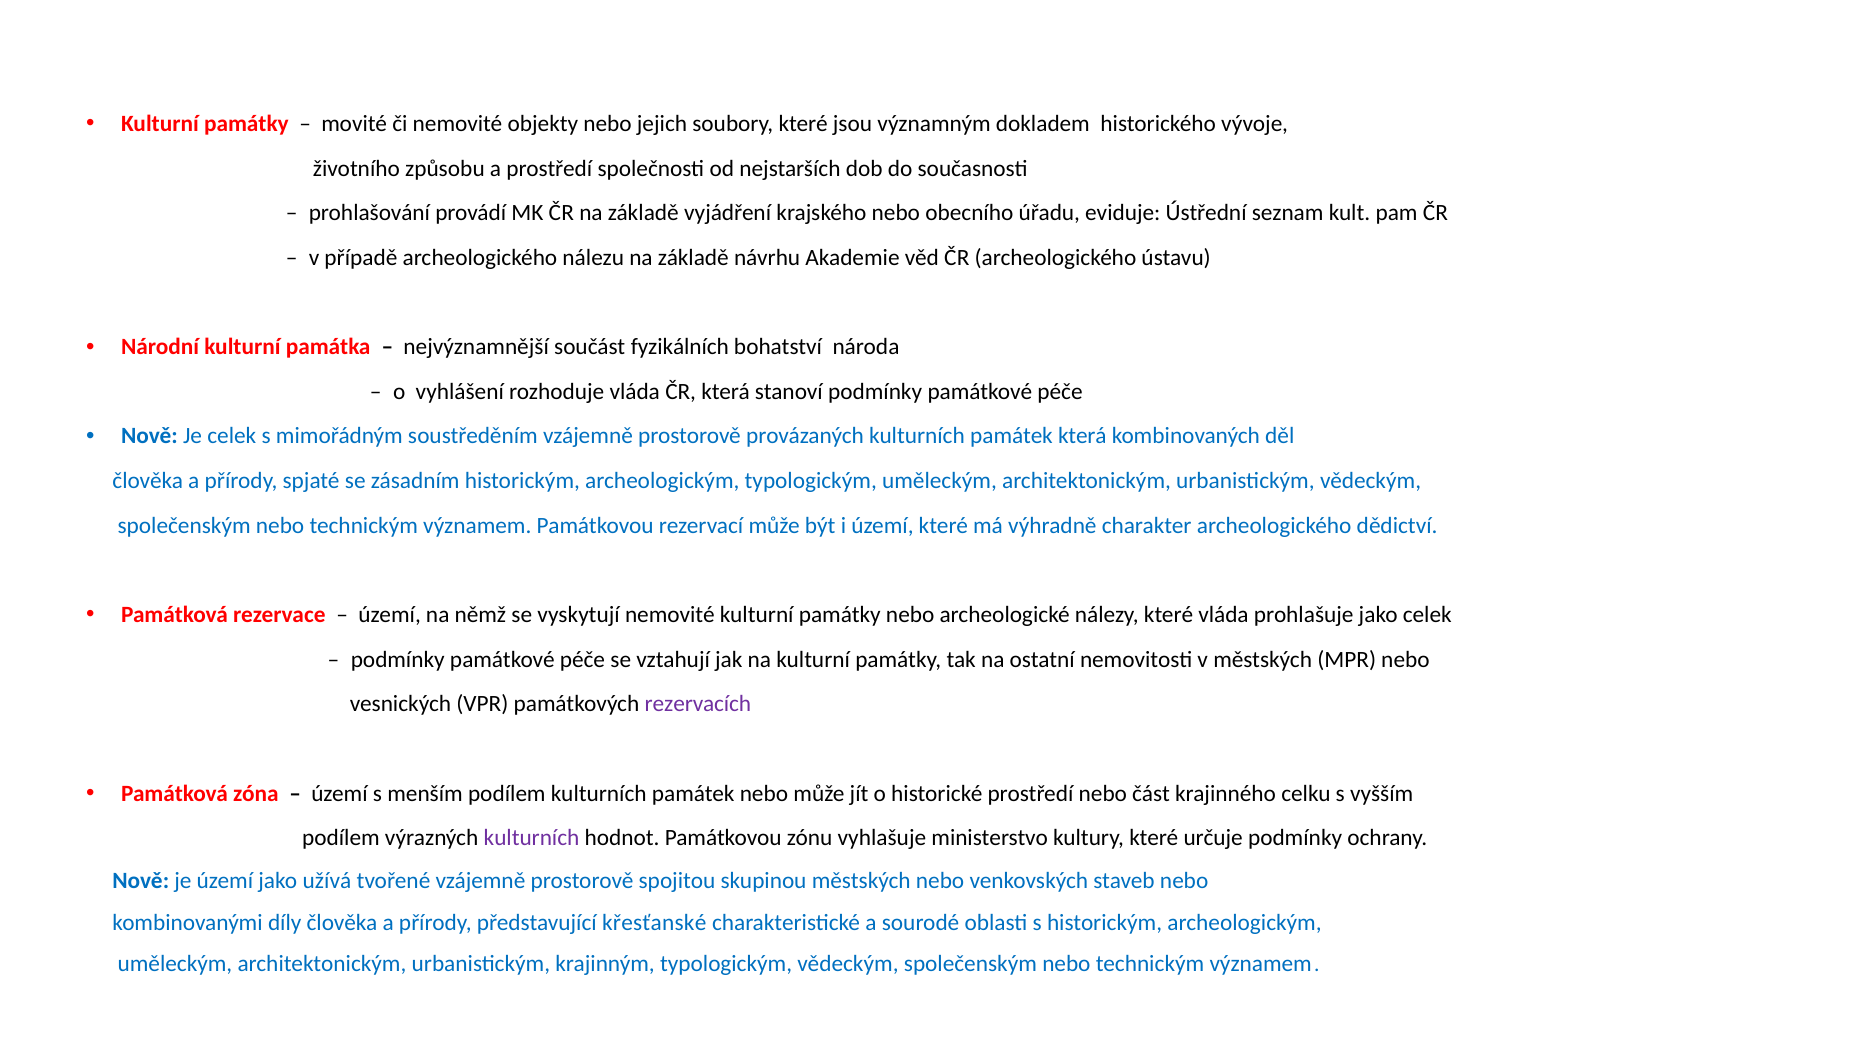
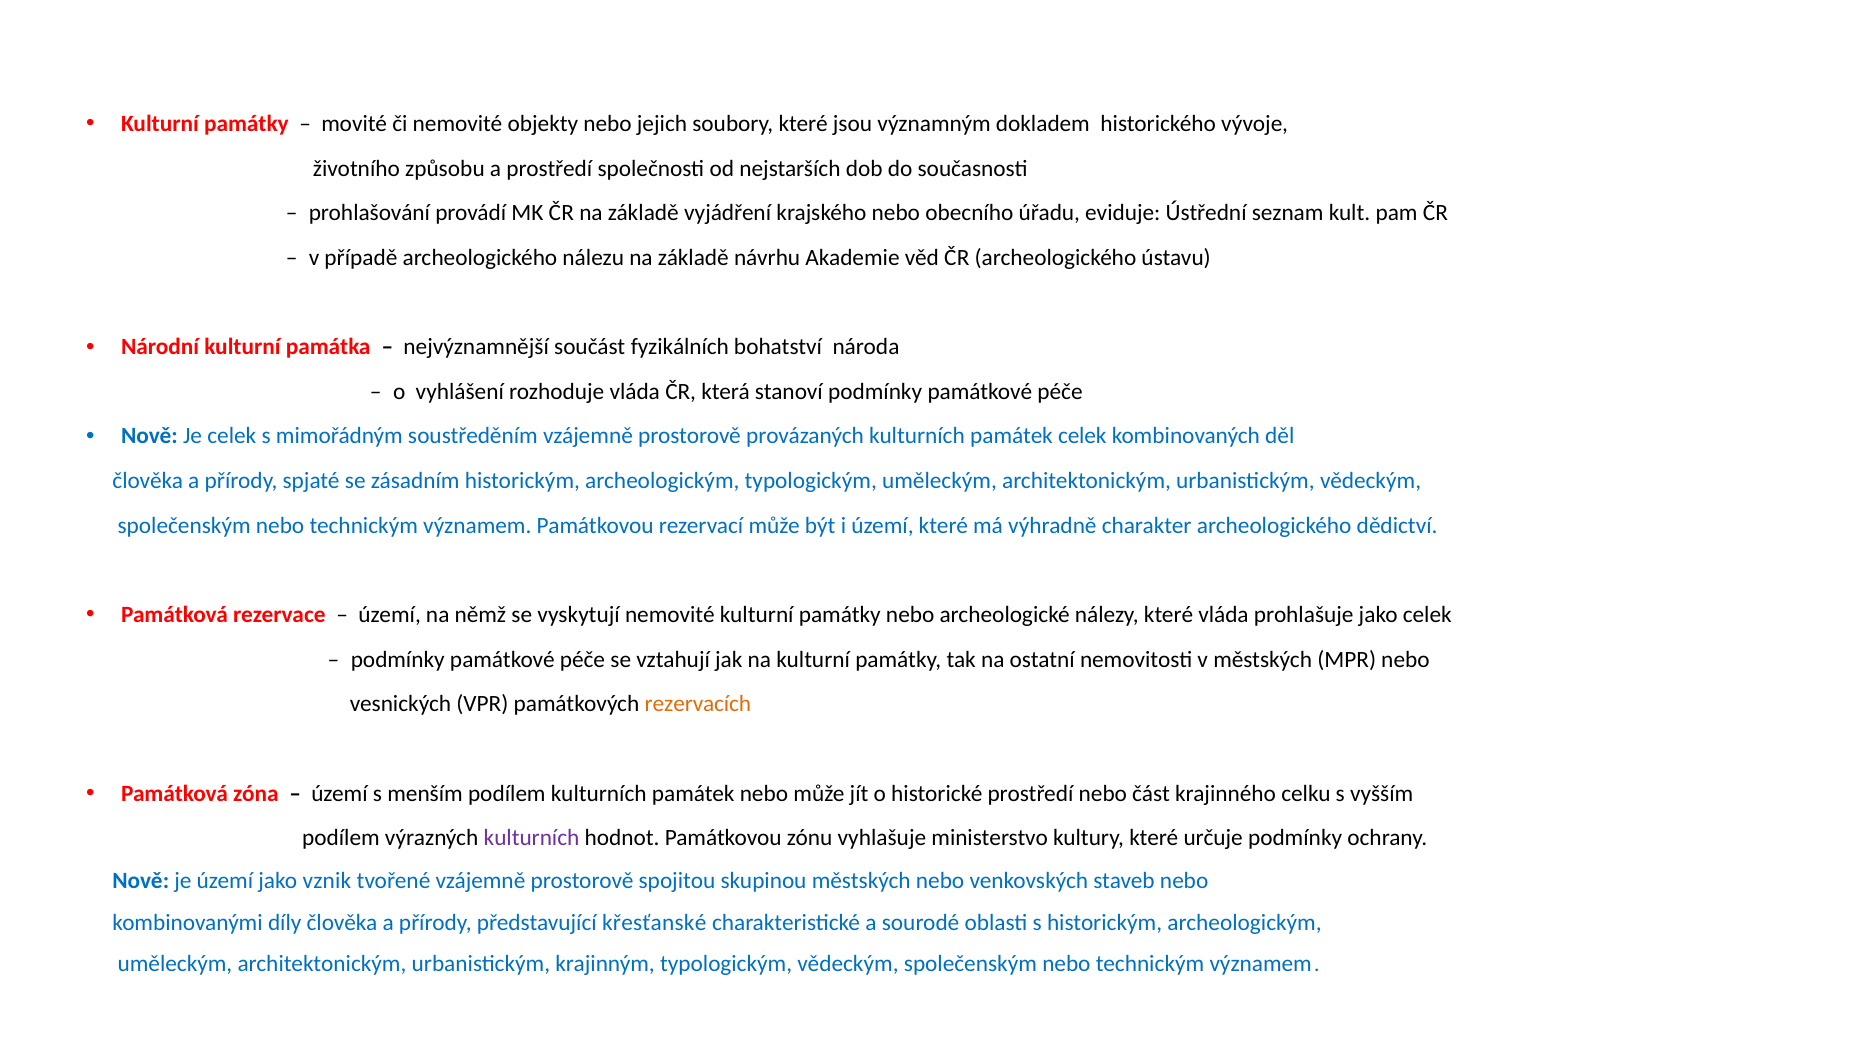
památek která: která -> celek (1082, 436)
rezervacích colour: purple -> orange (698, 704)
užívá: užívá -> vznik (327, 881)
